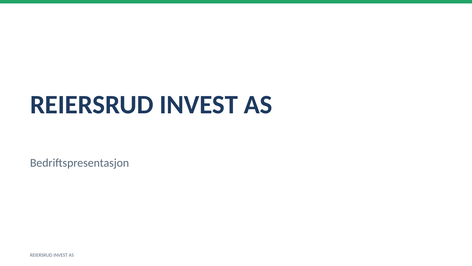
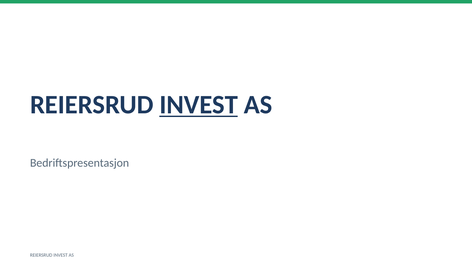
INVEST underline: none -> present (199, 105)
